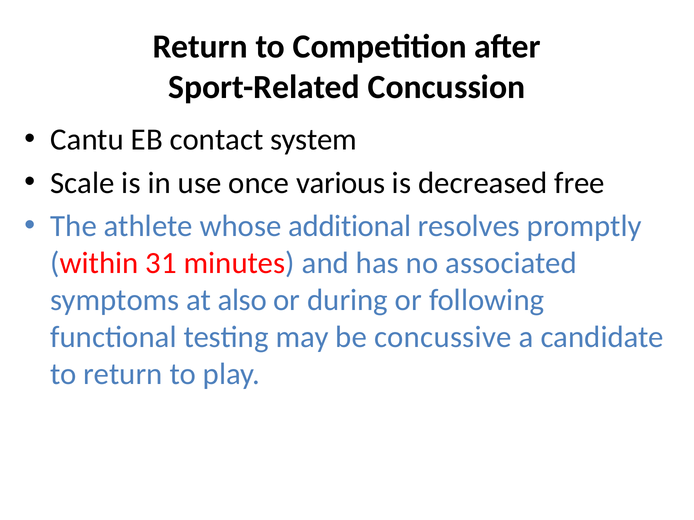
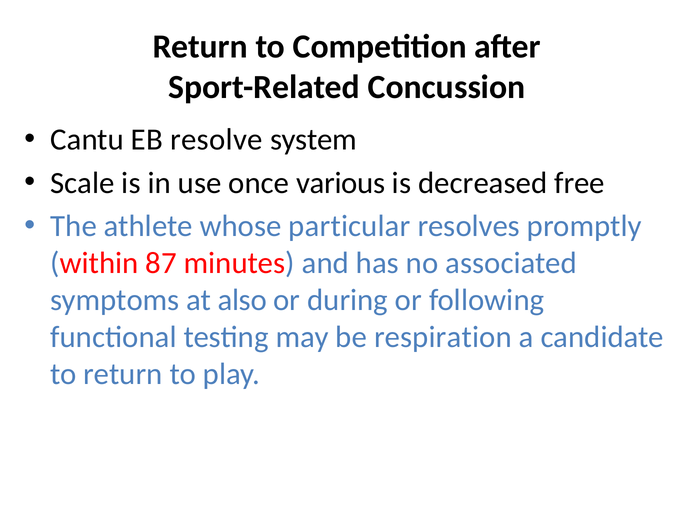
contact: contact -> resolve (216, 140)
additional: additional -> particular (350, 226)
31: 31 -> 87 (161, 263)
concussive: concussive -> respiration (443, 337)
